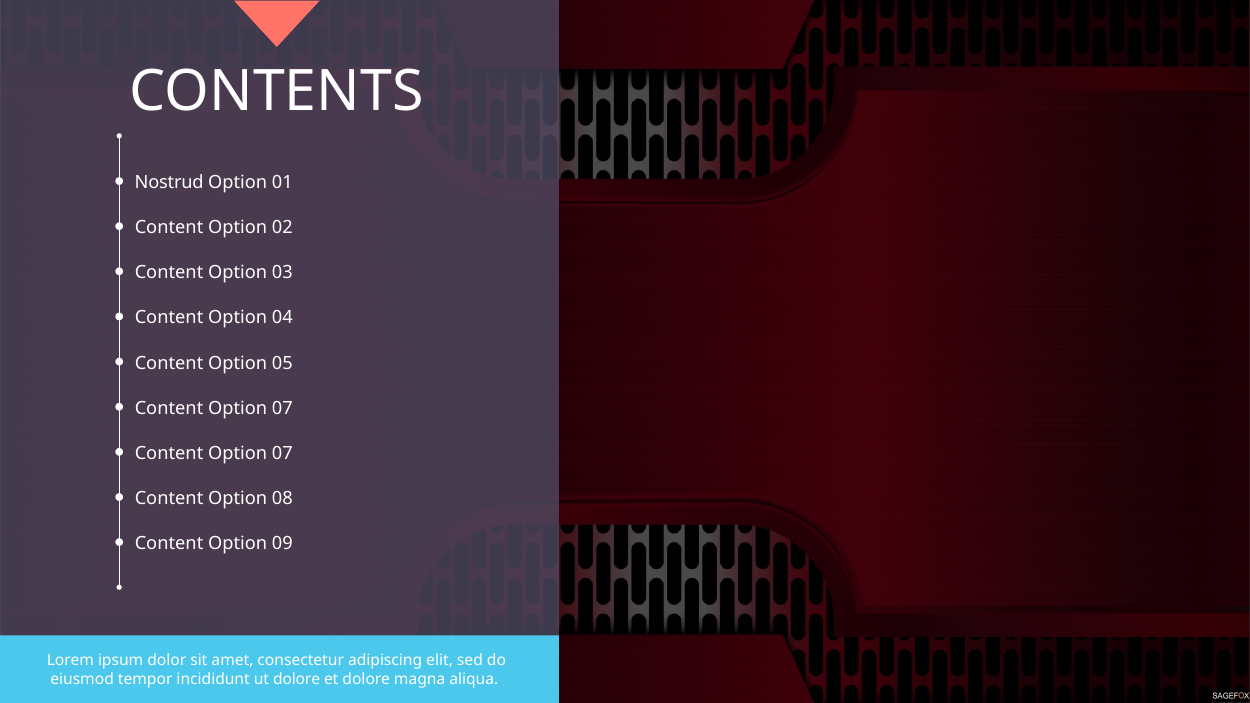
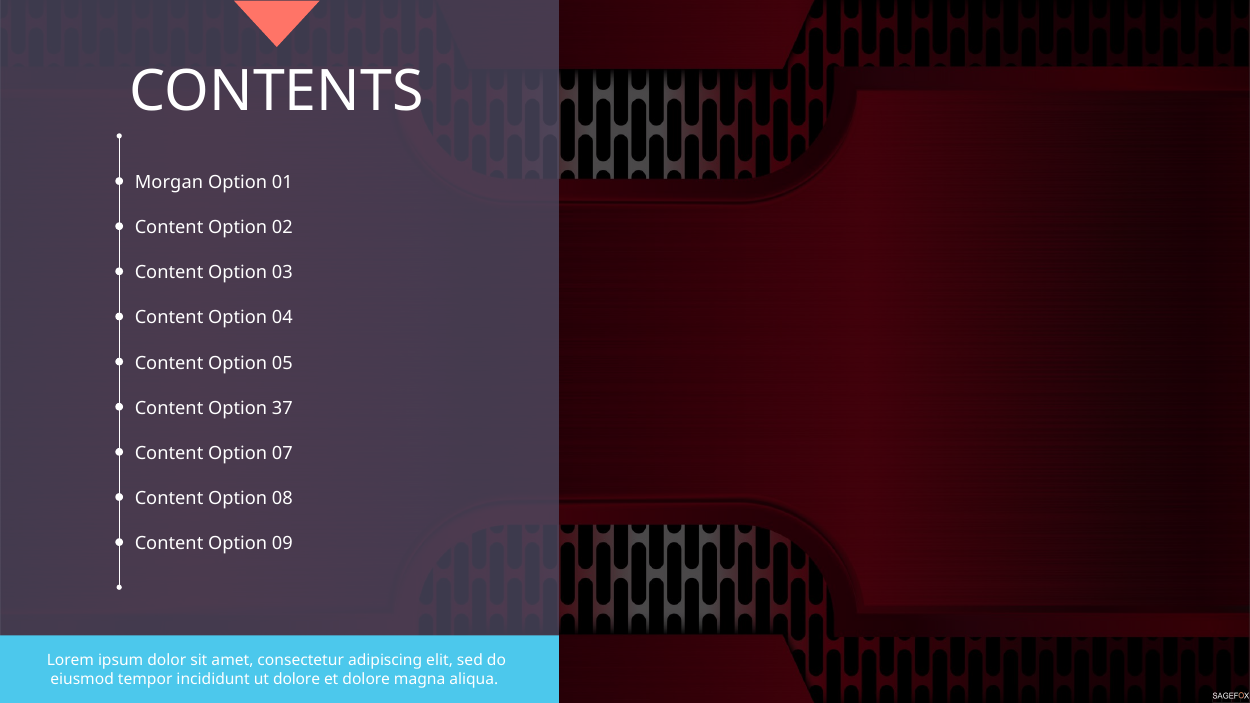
Nostrud: Nostrud -> Morgan (169, 182)
07: 07 -> 37 (282, 408)
